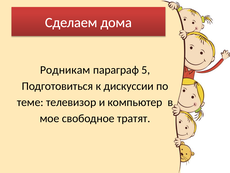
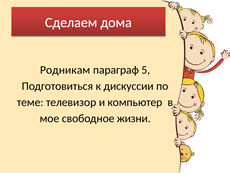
тратят: тратят -> жизни (134, 118)
